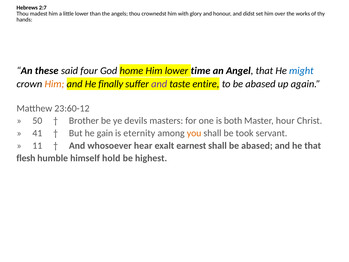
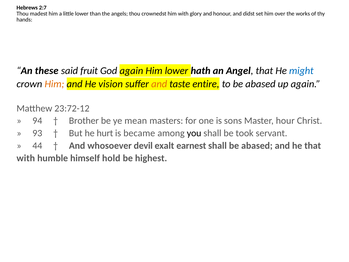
four: four -> fruit (89, 71)
God home: home -> again (131, 71)
time: time -> hath (201, 71)
finally: finally -> vision (111, 84)
and colour: purple -> orange (159, 84)
23:60-12: 23:60-12 -> 23:72-12 (72, 108)
50: 50 -> 94 (37, 121)
devils: devils -> mean (136, 121)
both: both -> sons (233, 121)
41: 41 -> 93 (37, 133)
gain: gain -> hurt (105, 133)
eternity: eternity -> became (139, 133)
you colour: orange -> black (194, 133)
11: 11 -> 44 (37, 146)
hear: hear -> devil (143, 146)
flesh: flesh -> with (26, 158)
